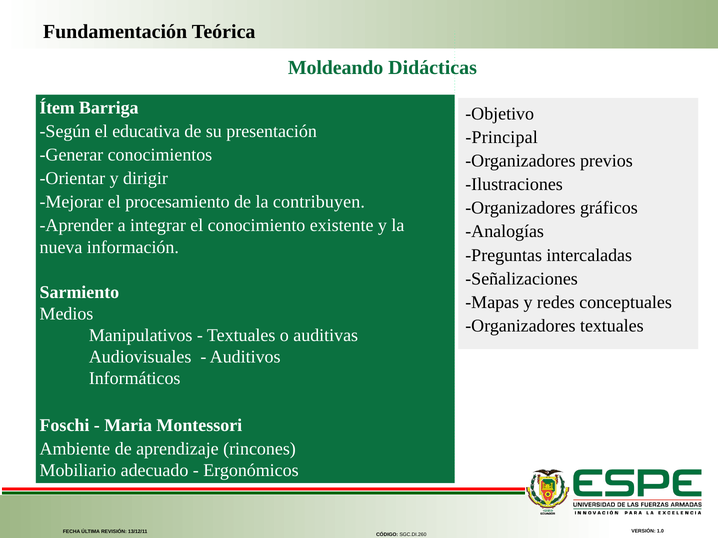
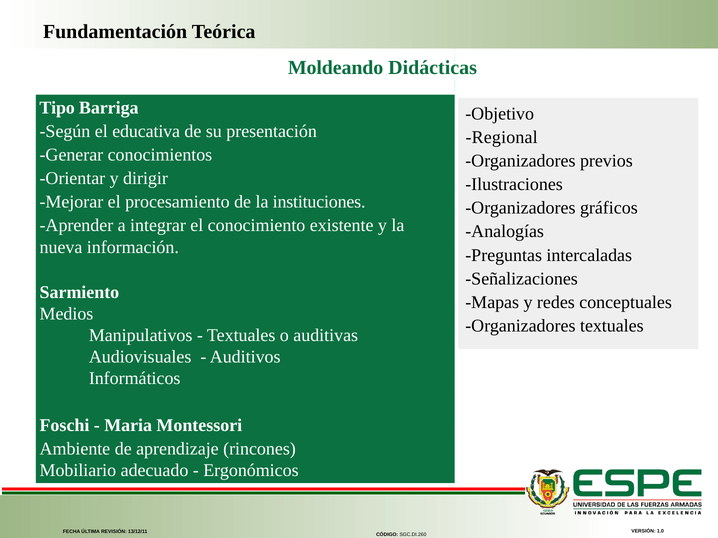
Ítem: Ítem -> Tipo (57, 108)
Principal: Principal -> Regional (502, 138)
contribuyen: contribuyen -> instituciones (319, 202)
